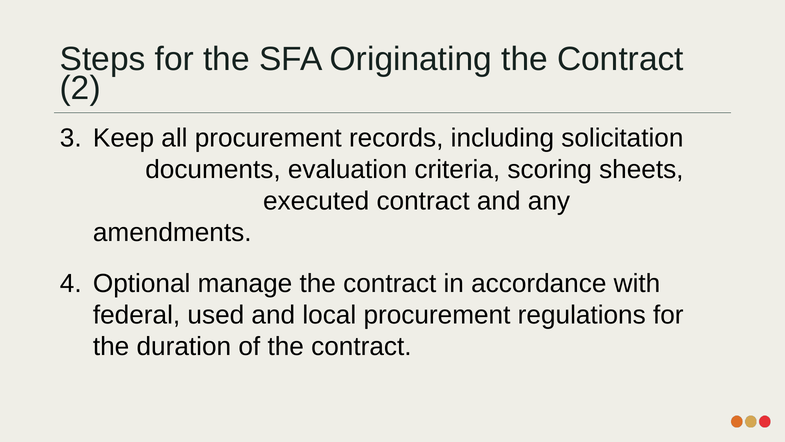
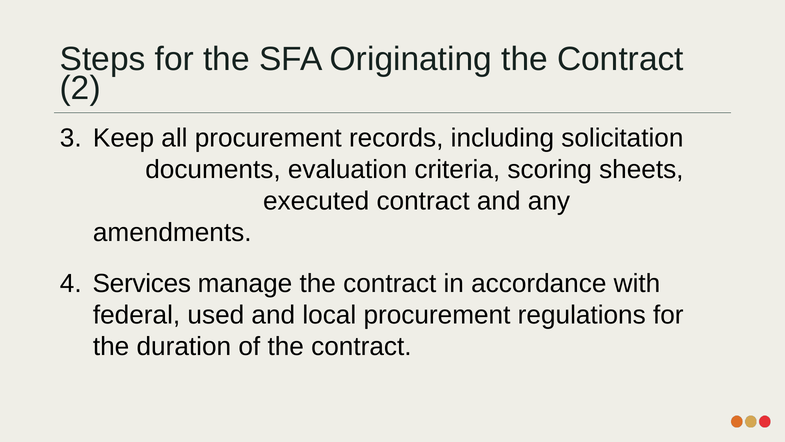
Optional: Optional -> Services (142, 283)
